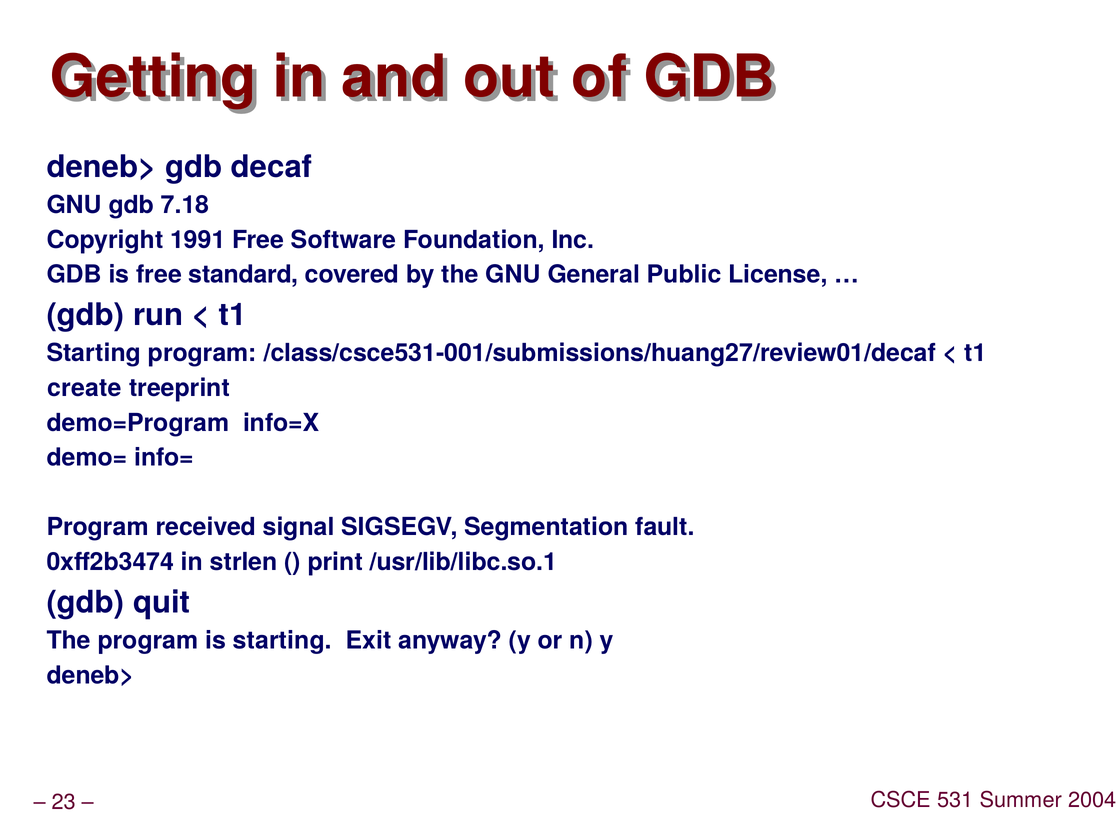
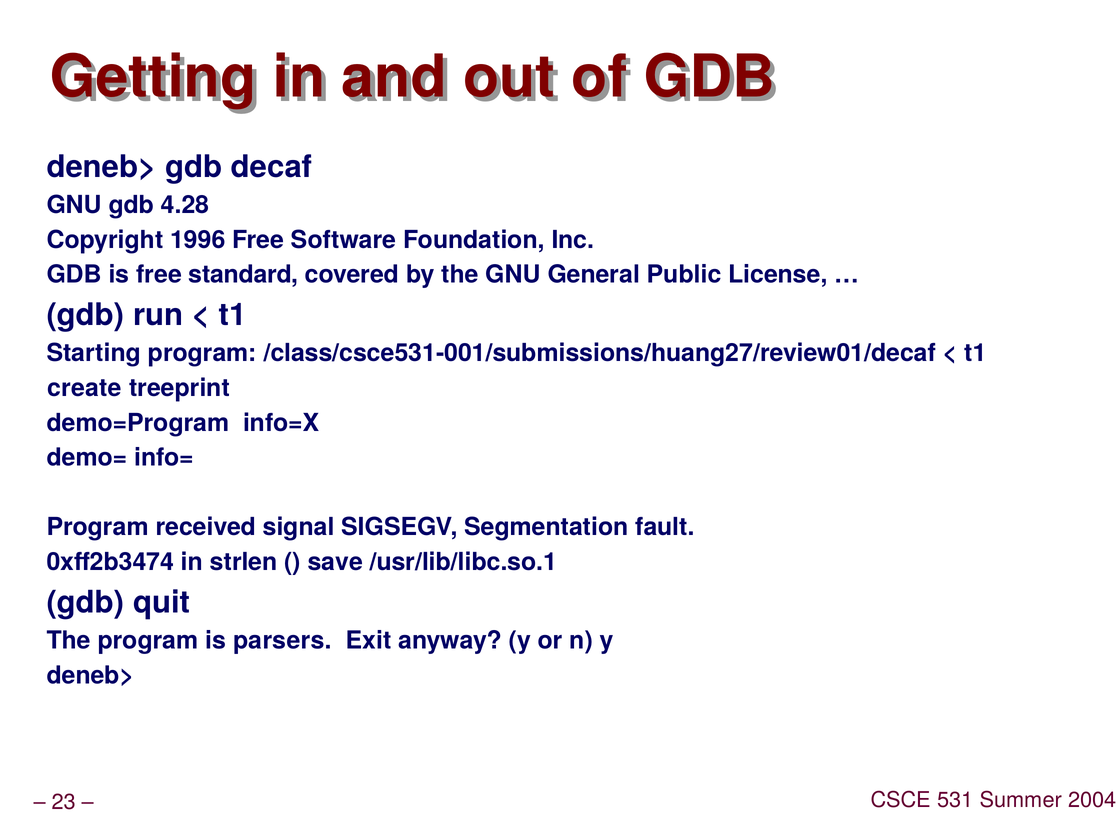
7.18: 7.18 -> 4.28 (185, 205)
1991: 1991 -> 1996 (198, 240)
print: print -> save (335, 562)
is starting: starting -> parsers (282, 641)
